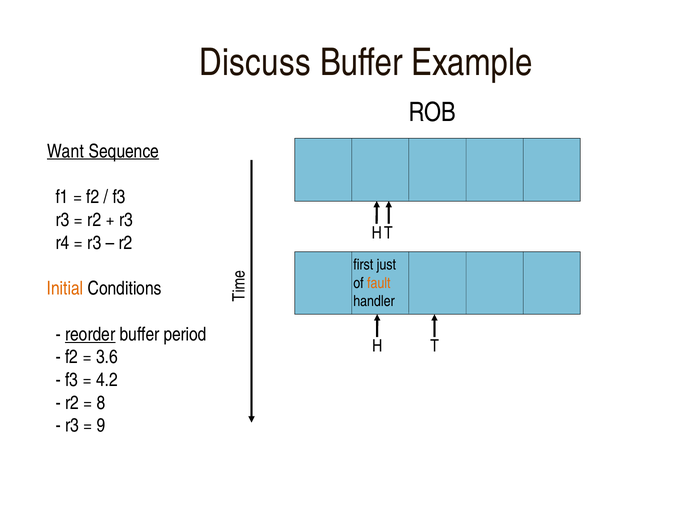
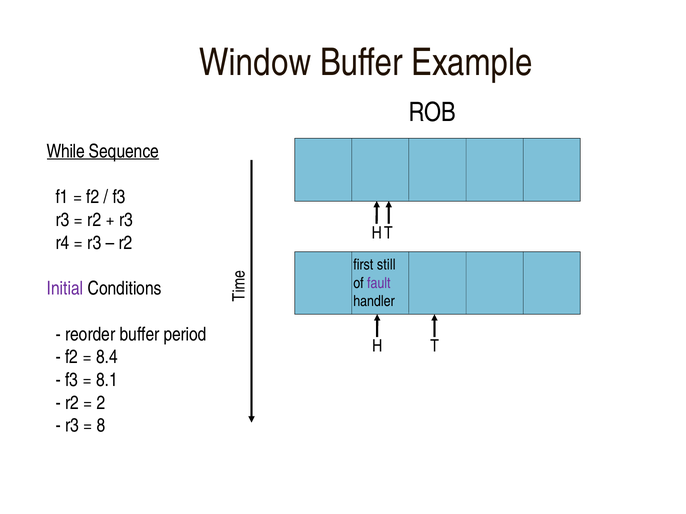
Discuss: Discuss -> Window (255, 63)
Want: Want -> While (66, 152)
just: just -> still (386, 265)
fault colour: orange -> purple (379, 283)
Initial colour: orange -> purple (65, 289)
reorder underline: present -> none (90, 335)
3.6: 3.6 -> 8.4 (107, 357)
4.2: 4.2 -> 8.1 (107, 380)
8: 8 -> 2 (101, 403)
9: 9 -> 8 (101, 426)
